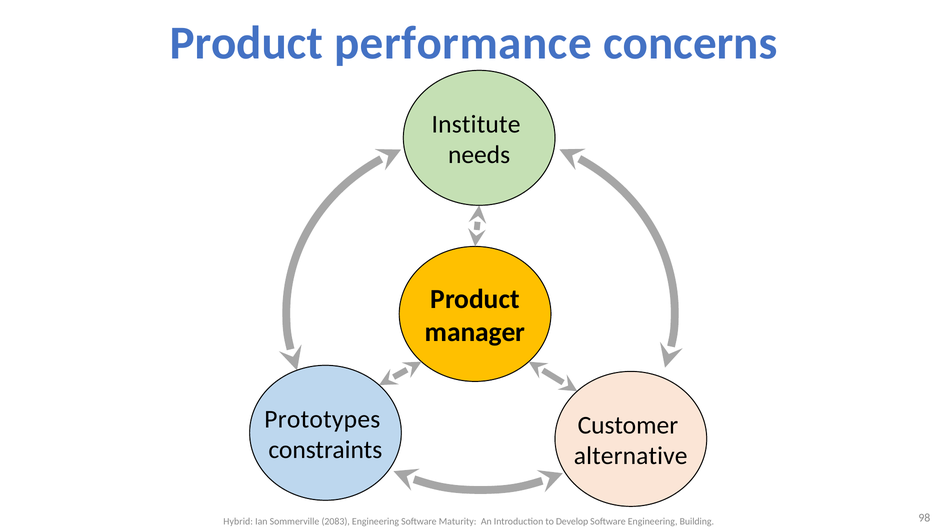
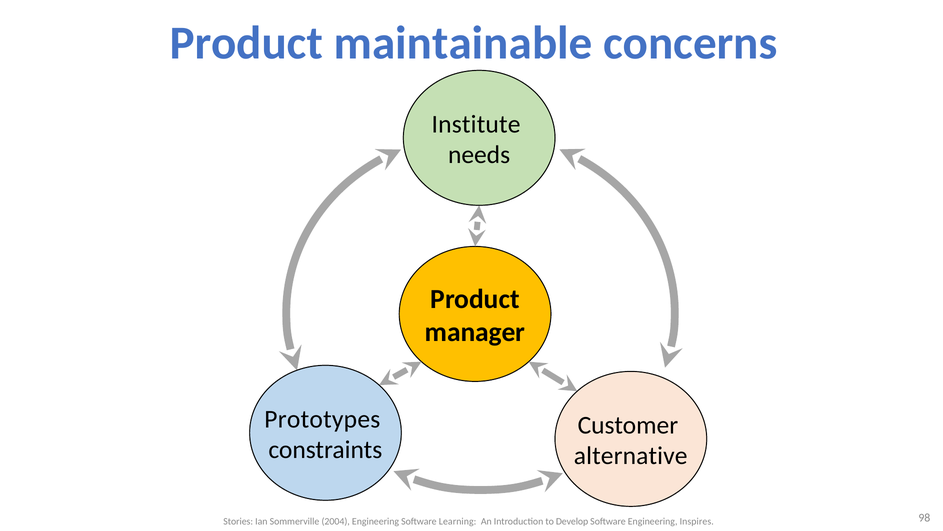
performance: performance -> maintainable (463, 43)
Hybrid: Hybrid -> Stories (238, 521)
2083: 2083 -> 2004 (336, 521)
Maturity: Maturity -> Learning (458, 521)
Building: Building -> Inspires (697, 521)
